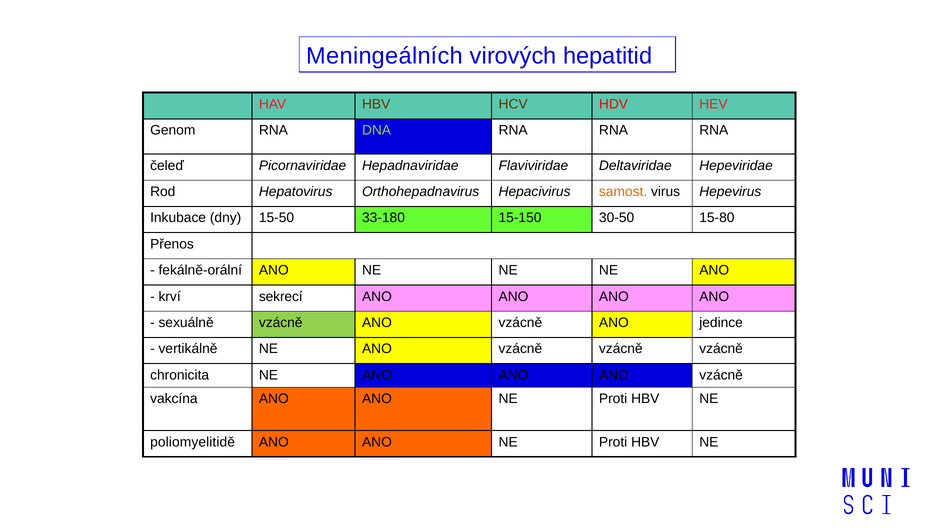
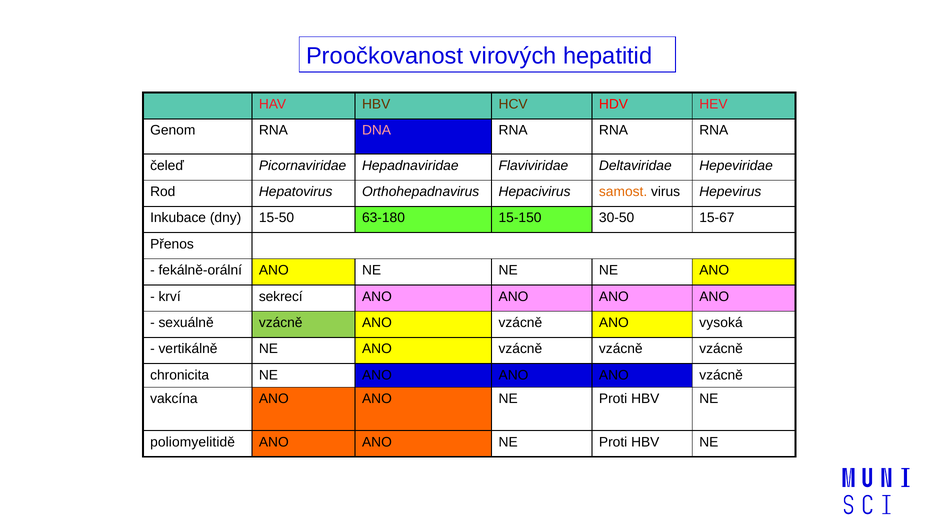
Meningeálních: Meningeálních -> Proočkovanost (385, 56)
DNA colour: light green -> pink (377, 130)
33-180: 33-180 -> 63-180 (383, 218)
15-80: 15-80 -> 15-67 (717, 218)
jedince: jedince -> vysoká (721, 323)
